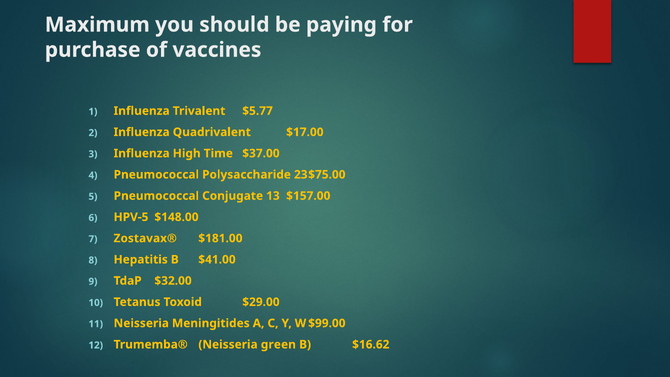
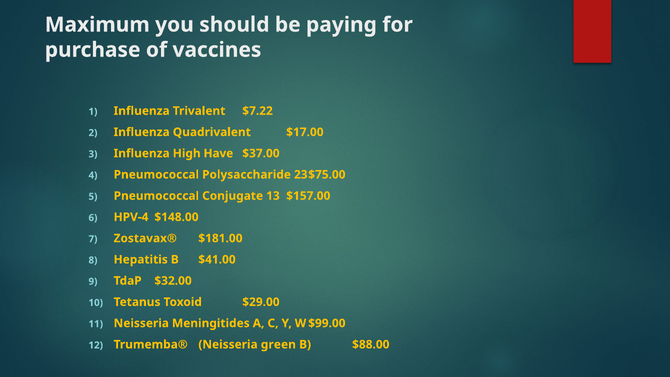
$5.77: $5.77 -> $7.22 (258, 111)
Time: Time -> Have (218, 153)
HPV-5: HPV-5 -> HPV-4 (131, 217)
$16.62: $16.62 -> $88.00 (371, 344)
